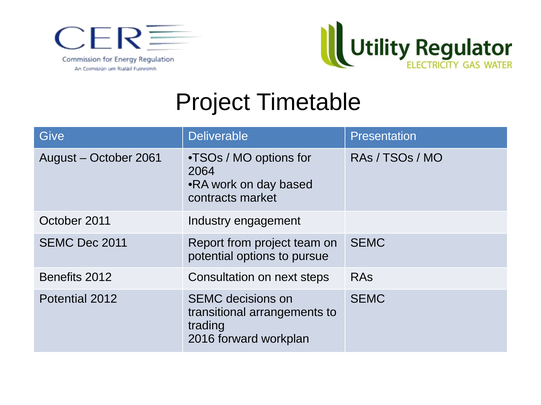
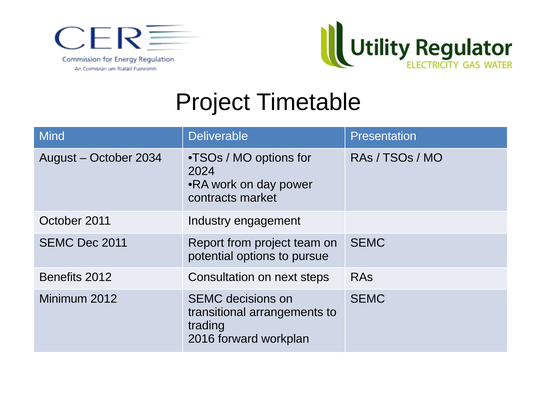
Give: Give -> Mind (52, 136)
2061: 2061 -> 2034 (149, 158)
2064: 2064 -> 2024 (201, 172)
based: based -> power (296, 185)
Potential: Potential -> Minimum (63, 300)
